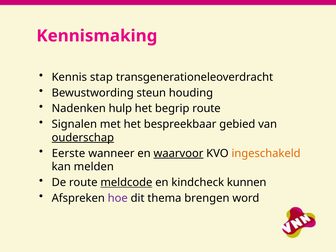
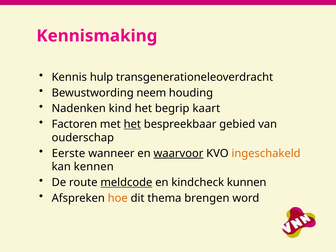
stap: stap -> hulp (102, 77)
steun: steun -> neem (151, 93)
hulp: hulp -> kind (120, 109)
begrip route: route -> kaart (206, 109)
Signalen: Signalen -> Factoren (74, 124)
het underline: none -> present (132, 124)
ouderschap underline: present -> none (83, 138)
melden: melden -> kennen (94, 167)
hoe colour: purple -> orange (118, 198)
